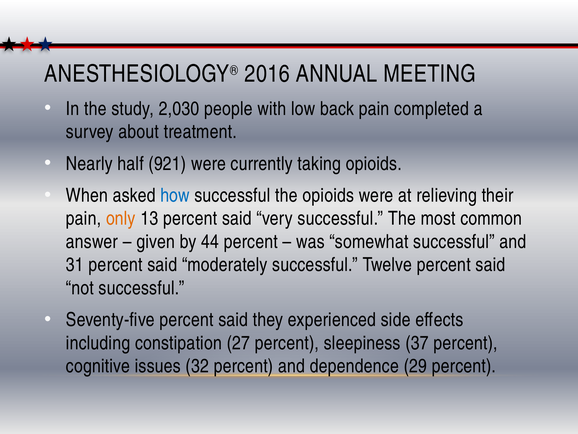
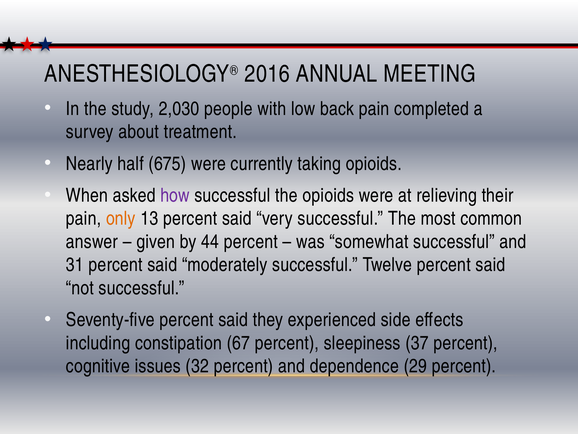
921: 921 -> 675 (167, 163)
how colour: blue -> purple (175, 195)
27: 27 -> 67 (238, 343)
